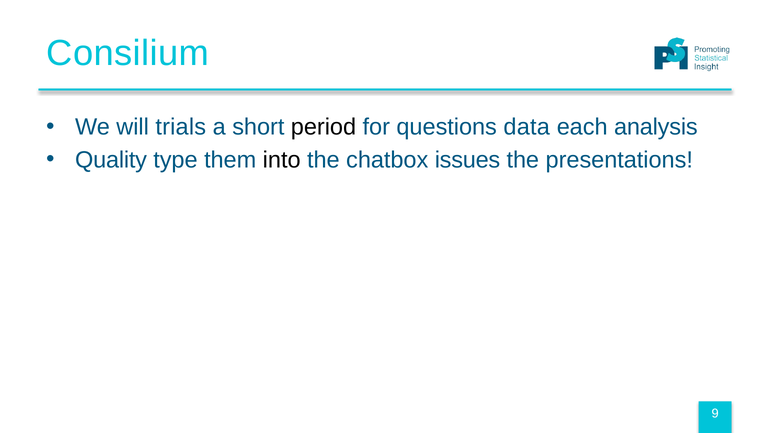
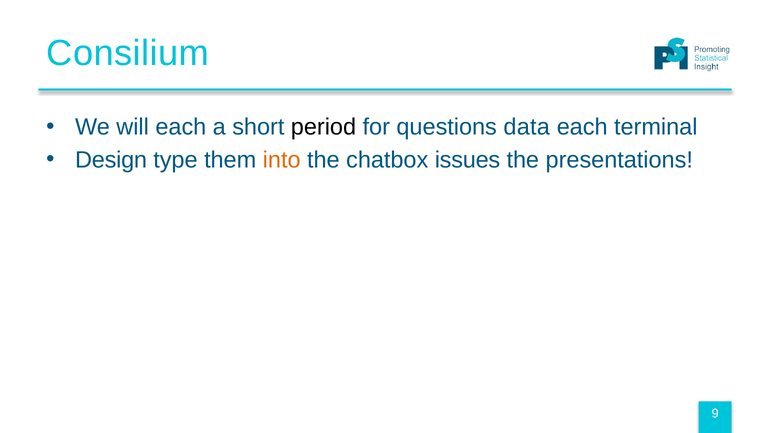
will trials: trials -> each (181, 127)
analysis: analysis -> terminal (656, 127)
Quality: Quality -> Design (111, 160)
into colour: black -> orange (282, 160)
